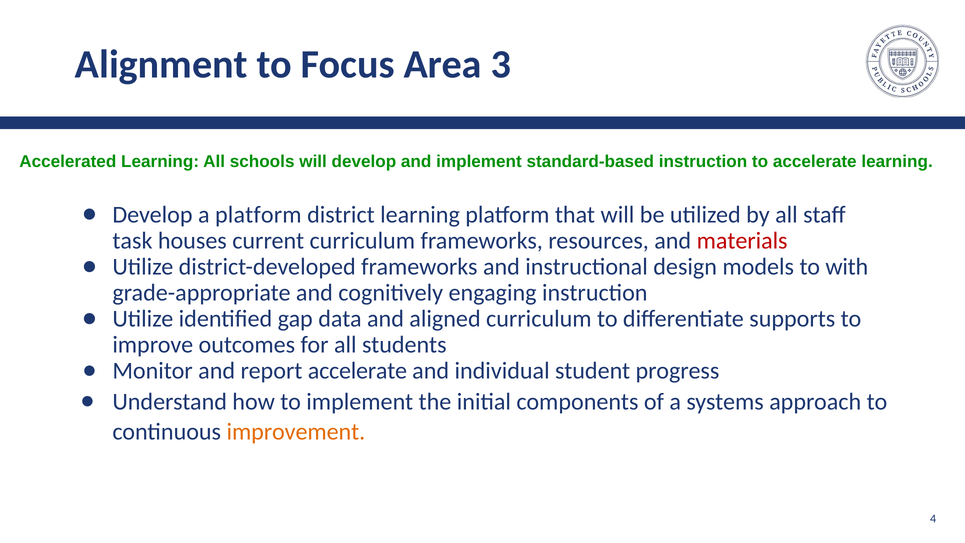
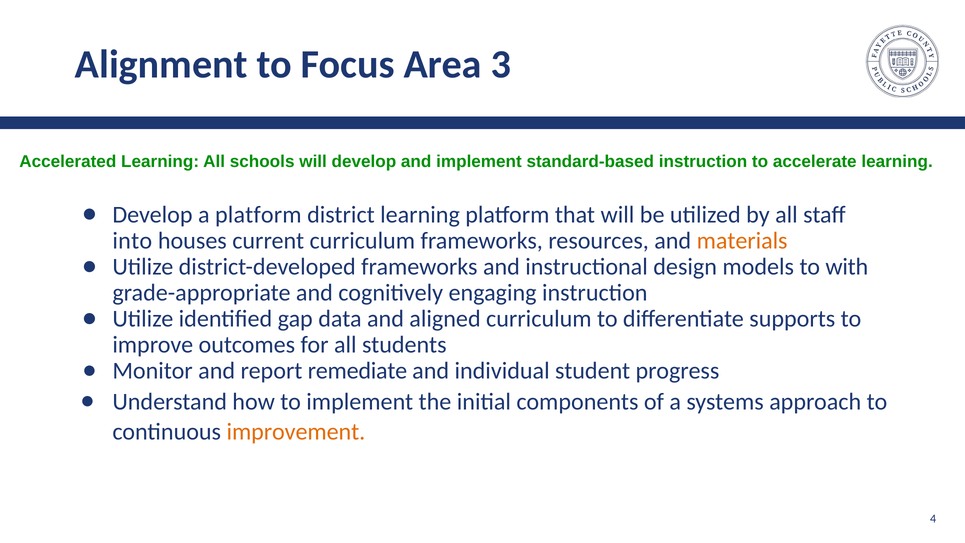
task: task -> into (132, 241)
materials colour: red -> orange (742, 241)
report accelerate: accelerate -> remediate (357, 371)
